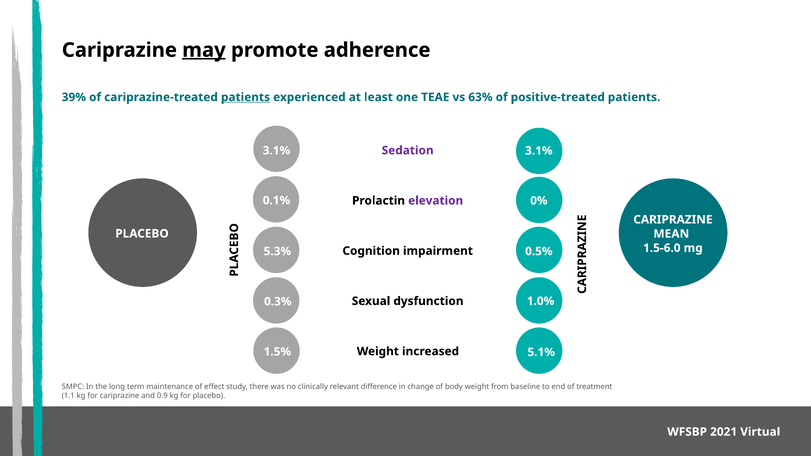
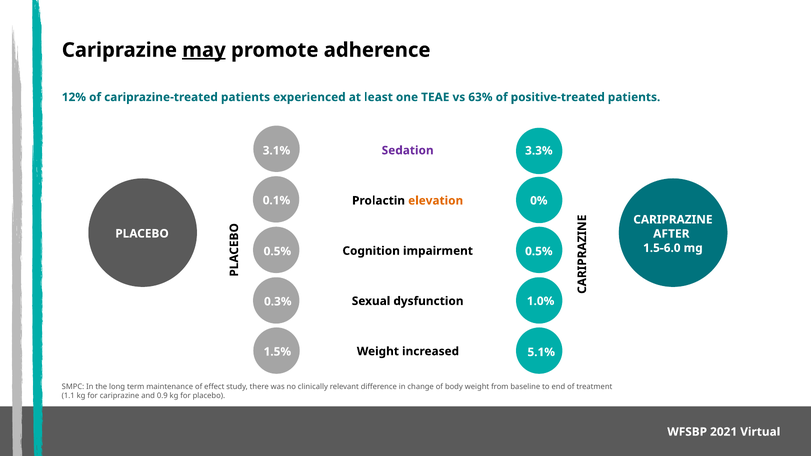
39%: 39% -> 12% (74, 97)
patients underline: present -> none (246, 97)
3.1% 3.1%: 3.1% -> 3.3% (539, 151)
elevation colour: purple -> orange (436, 201)
MEAN: MEAN -> AFTER (671, 234)
5.3%: 5.3% -> 0.5% (277, 251)
